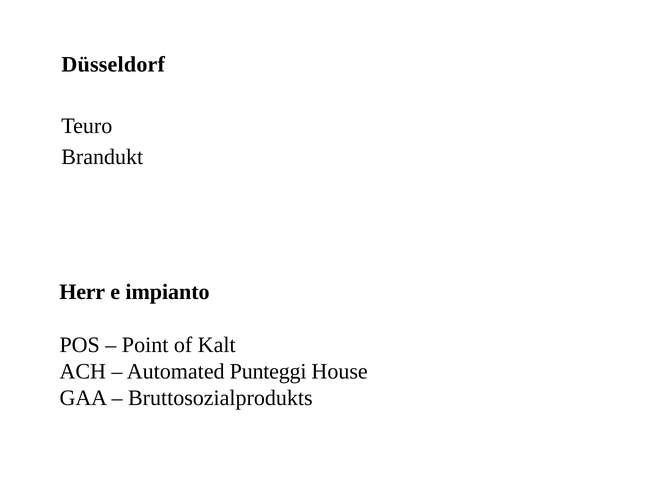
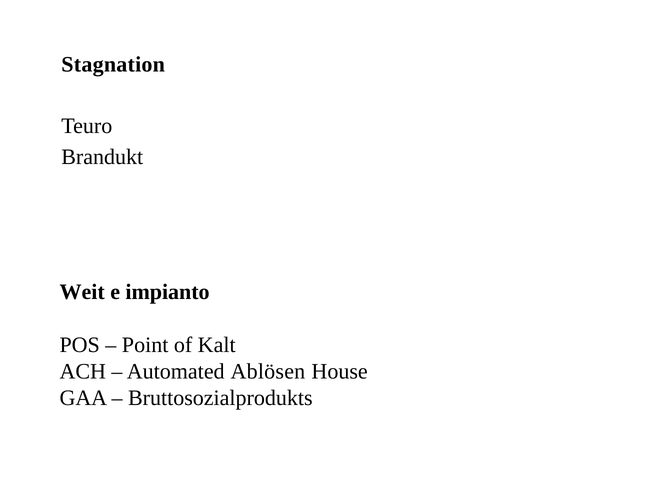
Düsseldorf: Düsseldorf -> Stagnation (113, 64)
Herr: Herr -> Weit (82, 292)
Punteggi: Punteggi -> Ablösen (268, 371)
